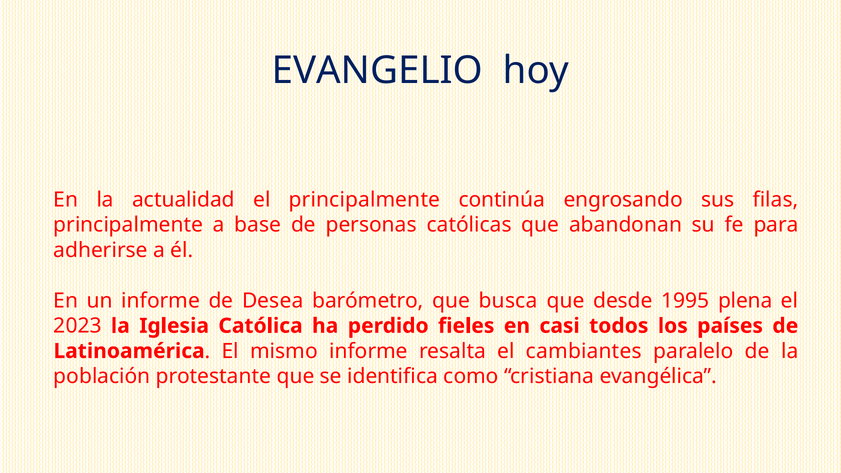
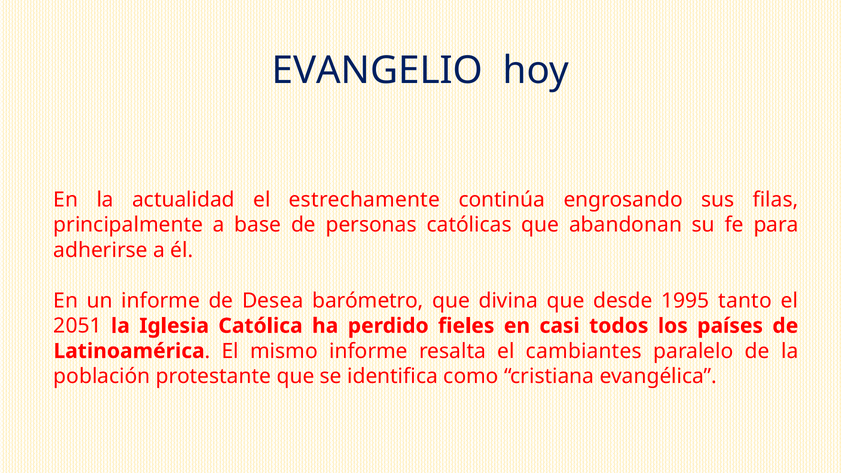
el principalmente: principalmente -> estrechamente (364, 200)
busca: busca -> divina (508, 301)
plena: plena -> tanto (745, 301)
2023: 2023 -> 2051 (78, 326)
